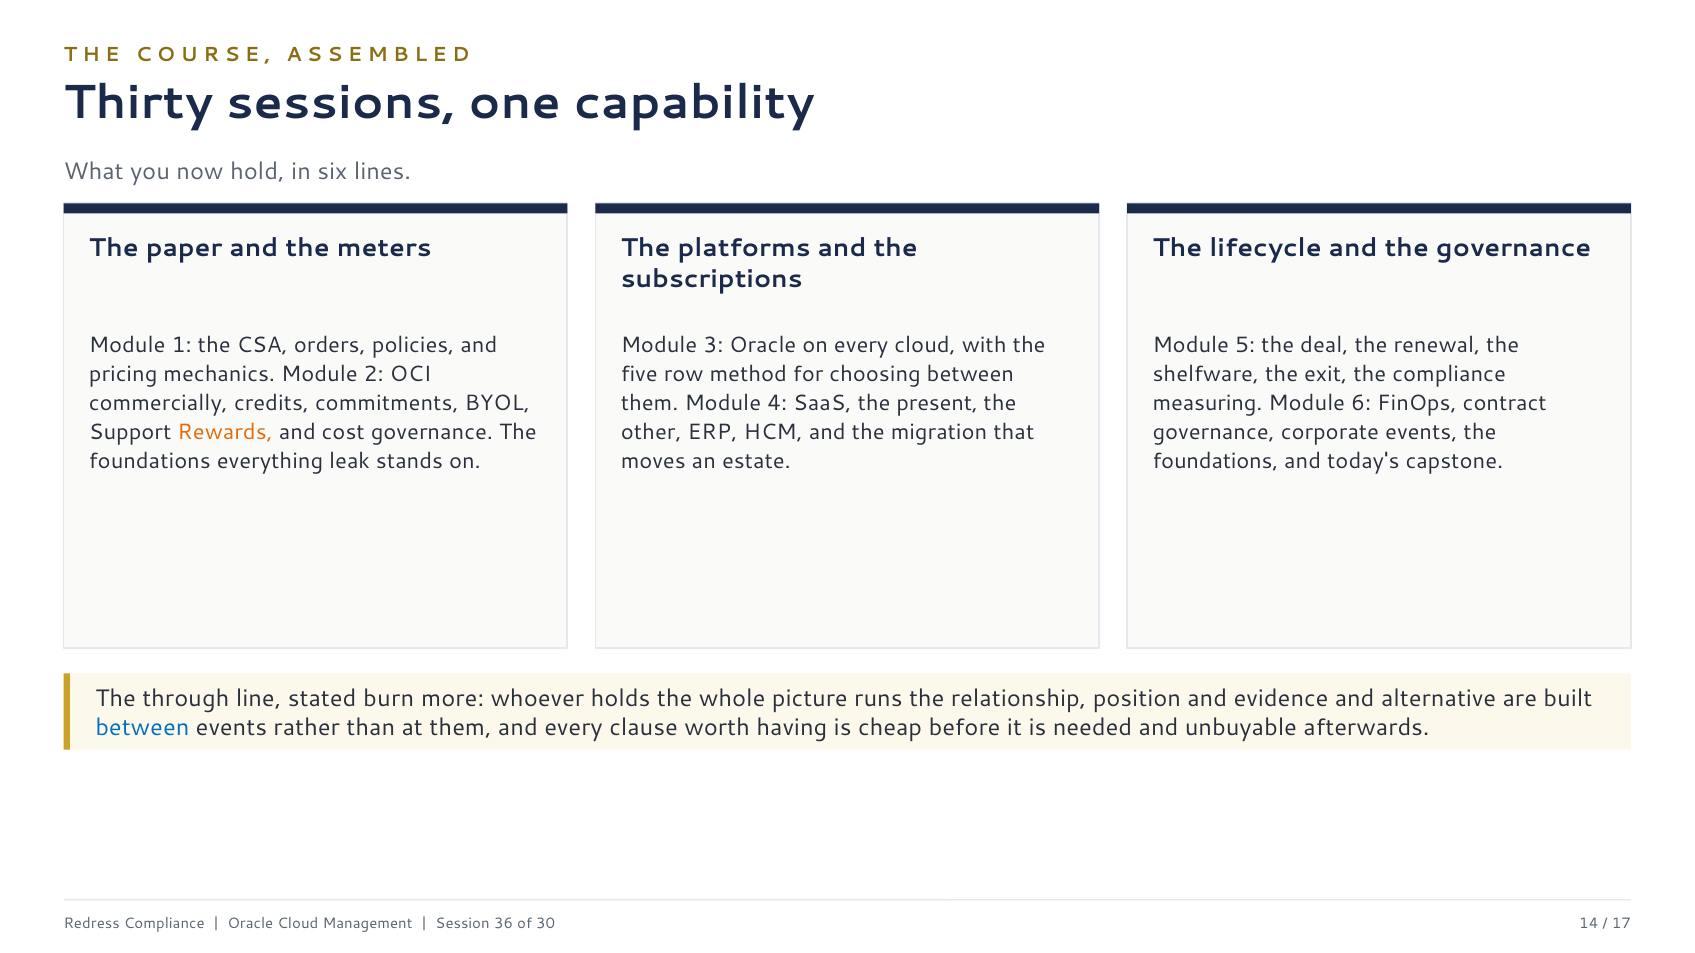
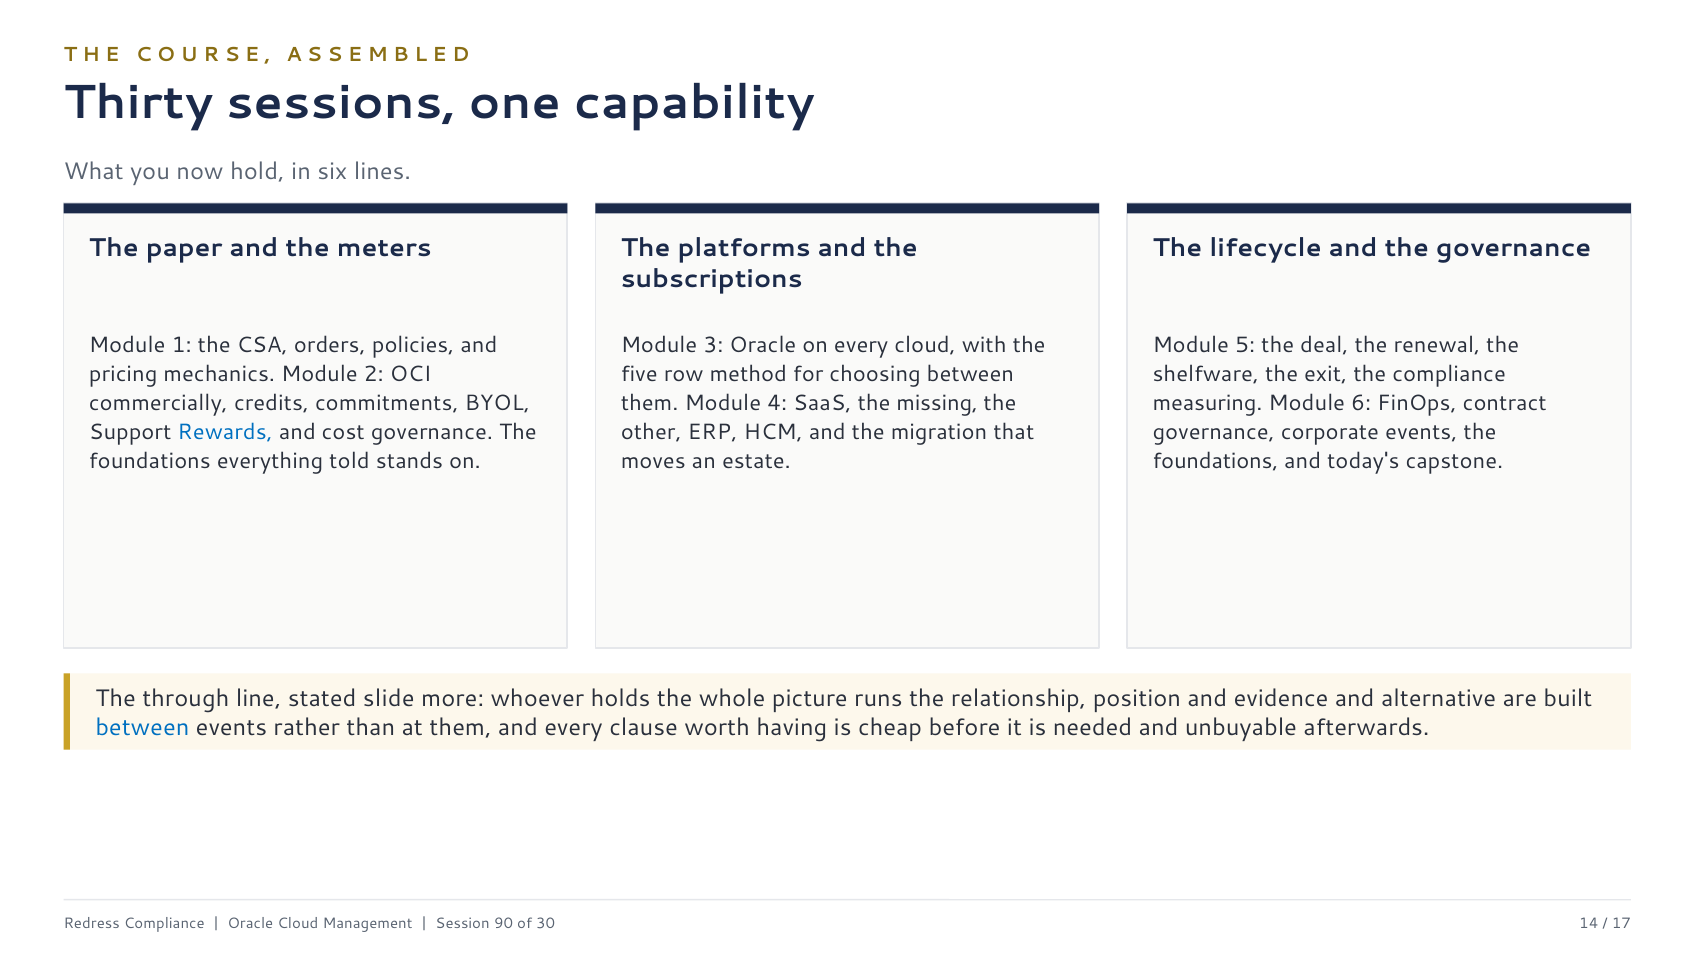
present: present -> missing (937, 404)
Rewards colour: orange -> blue (225, 433)
leak: leak -> told (350, 462)
burn: burn -> slide (389, 699)
36: 36 -> 90 (504, 924)
